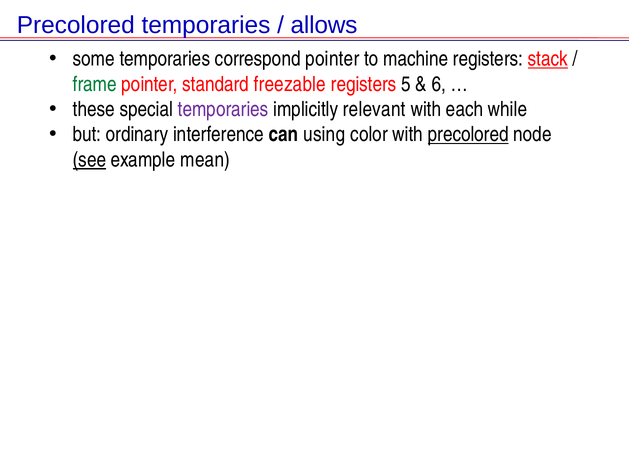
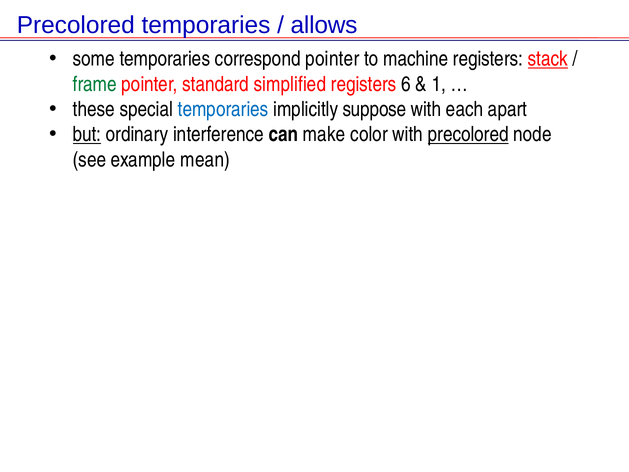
freezable: freezable -> simplified (290, 84)
5: 5 -> 6 (406, 84)
6: 6 -> 1 (439, 84)
temporaries colour: purple -> blue (223, 109)
relevant: relevant -> suppose (374, 109)
while: while -> apart (508, 109)
but underline: none -> present (87, 134)
using: using -> make (324, 134)
see underline: present -> none (89, 160)
